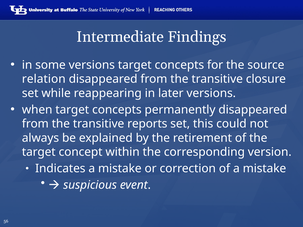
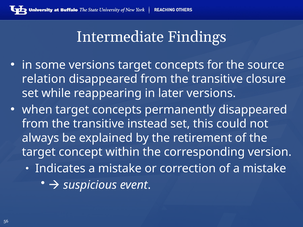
reports: reports -> instead (147, 124)
